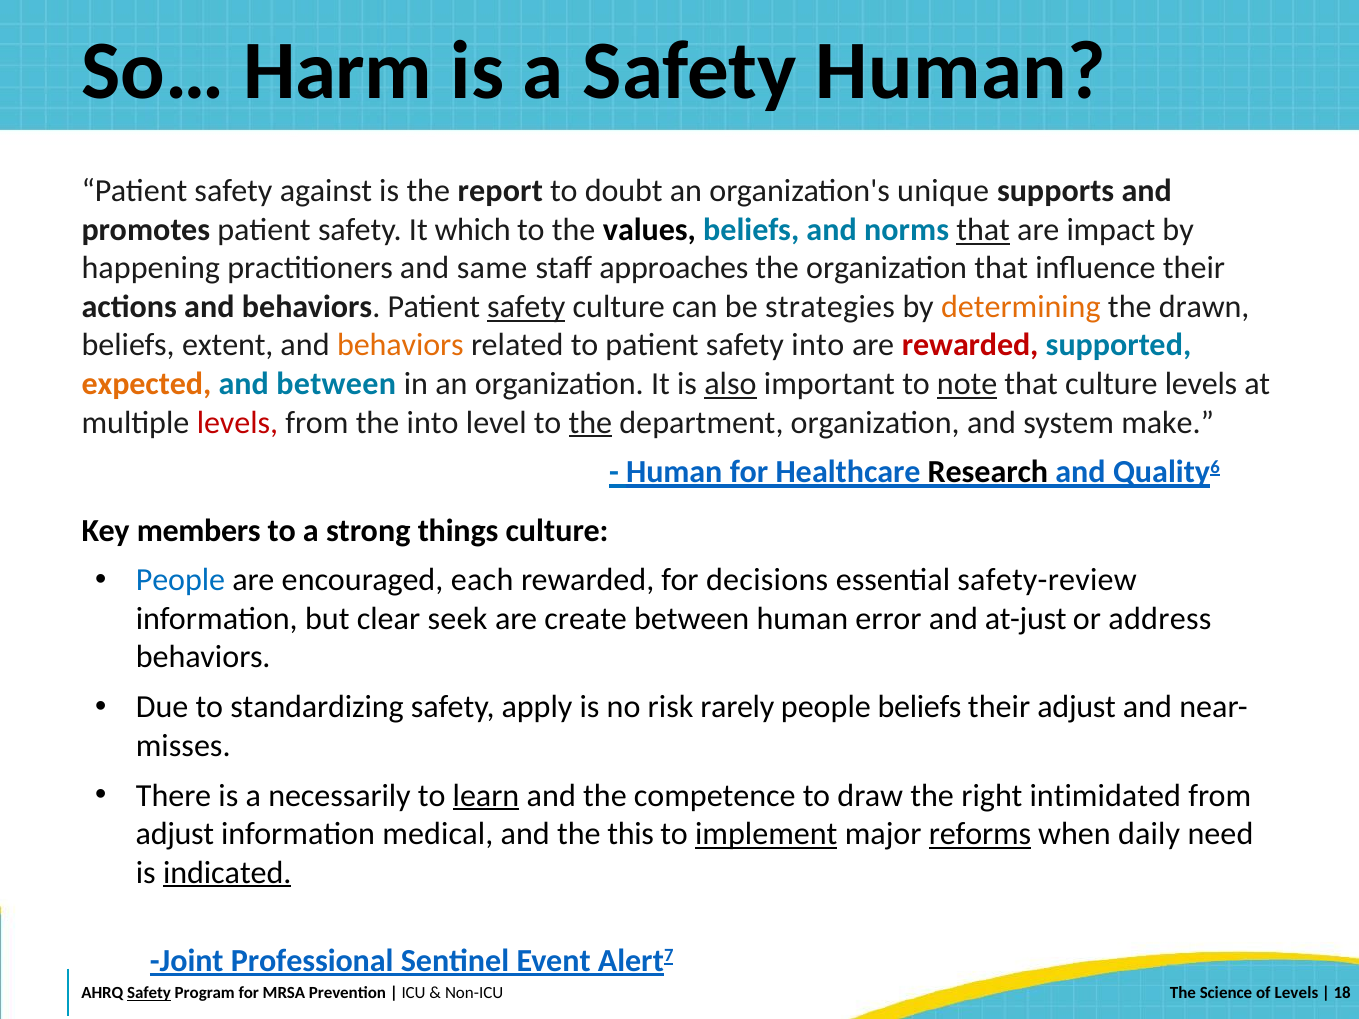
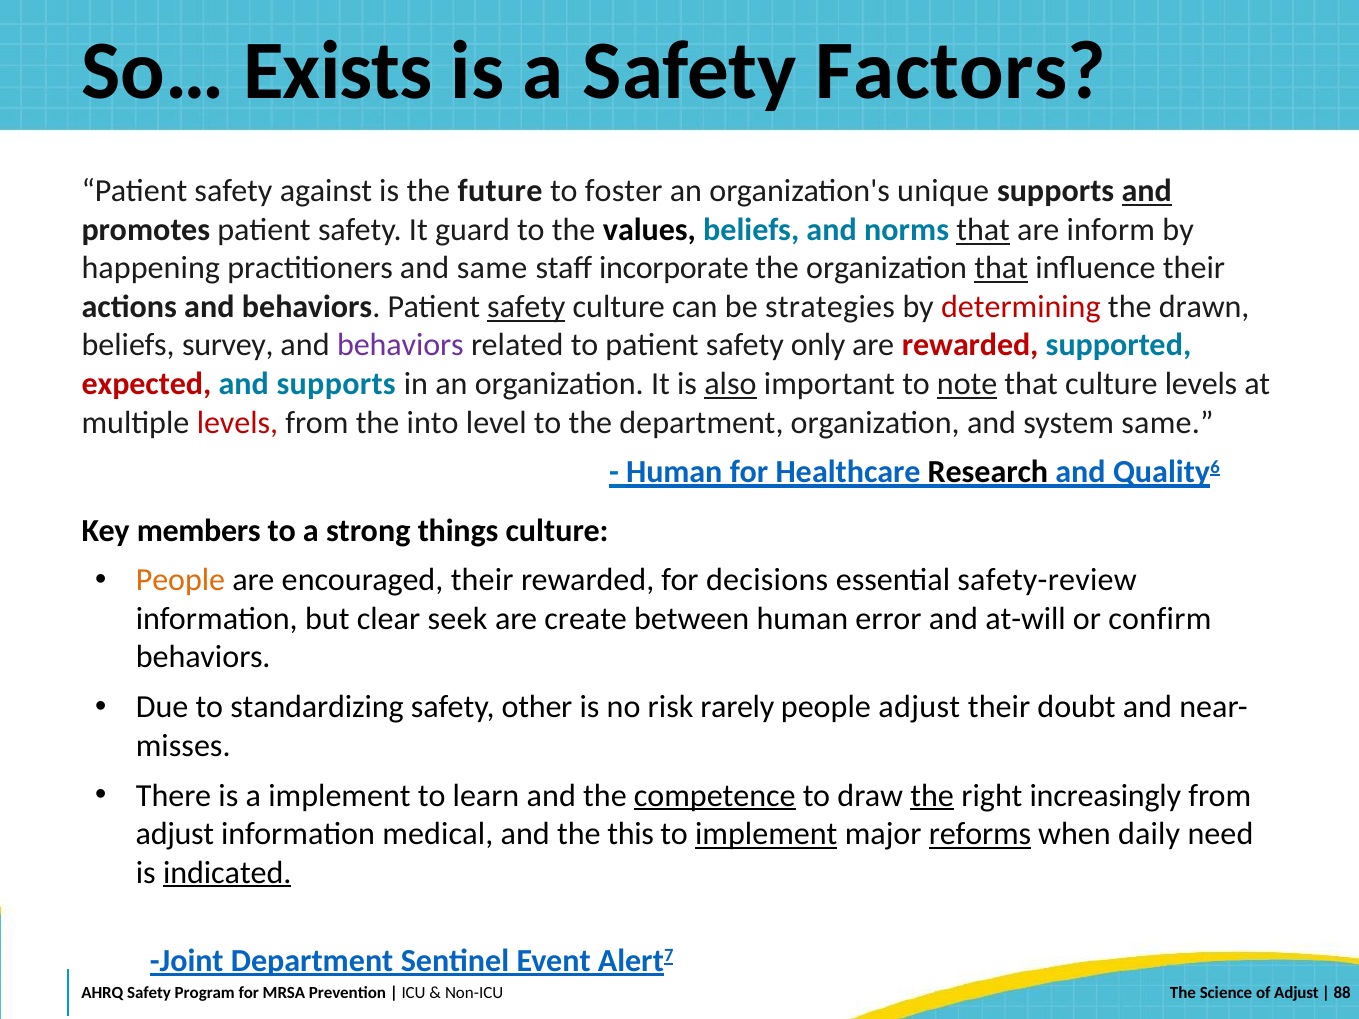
Harm: Harm -> Exists (338, 71)
Safety Human: Human -> Factors (961, 71)
report: report -> future (500, 191)
doubt: doubt -> foster (624, 191)
and underline: none -> present (1147, 191)
which: which -> guard (473, 230)
impact: impact -> inform (1111, 230)
approaches: approaches -> incorporate (674, 268)
that underline: none -> present (1001, 268)
determining colour: orange -> red (1021, 307)
extent: extent -> survey (228, 345)
behaviors colour: orange -> purple (400, 345)
safety into: into -> only (818, 345)
expected colour: orange -> red (146, 384)
and between: between -> supports (336, 384)
the underline: present -> none (590, 423)
system make: make -> same (1167, 423)
People colour: blue -> orange (180, 580)
encouraged each: each -> their (482, 580)
at-just: at-just -> at-will (1026, 619)
address: address -> confirm (1160, 619)
apply: apply -> other (537, 707)
people beliefs: beliefs -> adjust (919, 707)
their adjust: adjust -> doubt (1077, 707)
a necessarily: necessarily -> implement (339, 796)
learn underline: present -> none (486, 796)
competence underline: none -> present (715, 796)
the underline: none -> present (932, 796)
intimidated: intimidated -> increasingly (1105, 796)
Joint Professional: Professional -> Department (312, 961)
18: 18 -> 88 (1342, 993)
Safety underline: present -> none (149, 993)
Levels: Levels -> Adjust (1297, 993)
